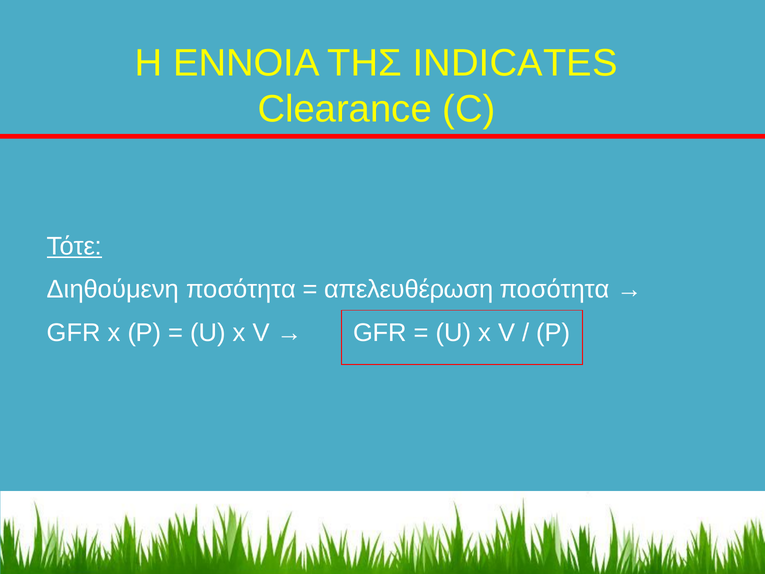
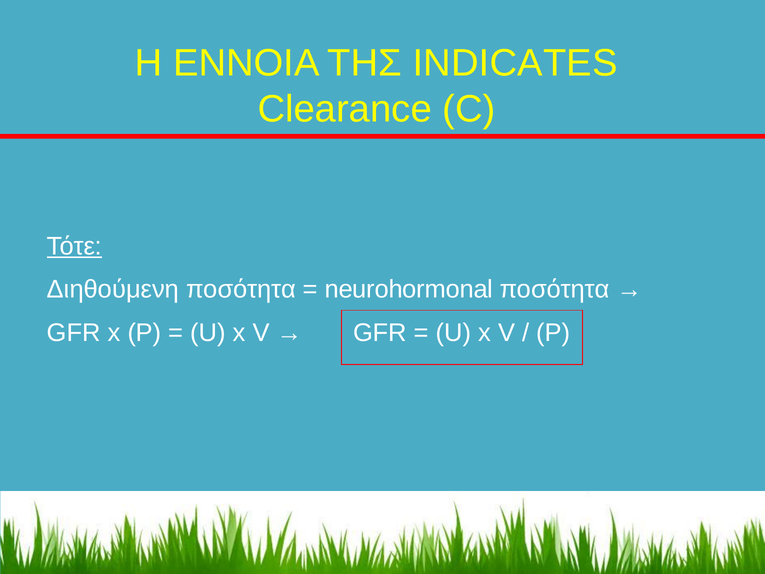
απελευθέρωση: απελευθέρωση -> neurohormonal (409, 289)
